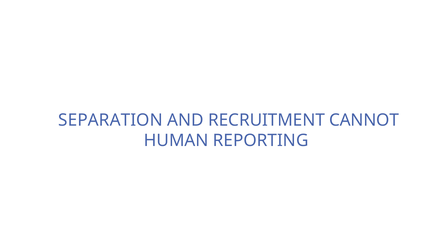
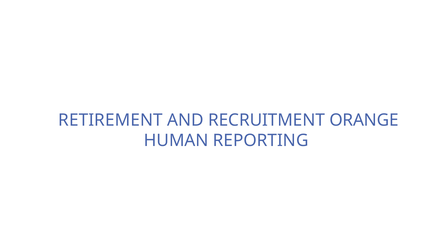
SEPARATION: SEPARATION -> RETIREMENT (111, 120)
CANNOT: CANNOT -> ORANGE (364, 120)
